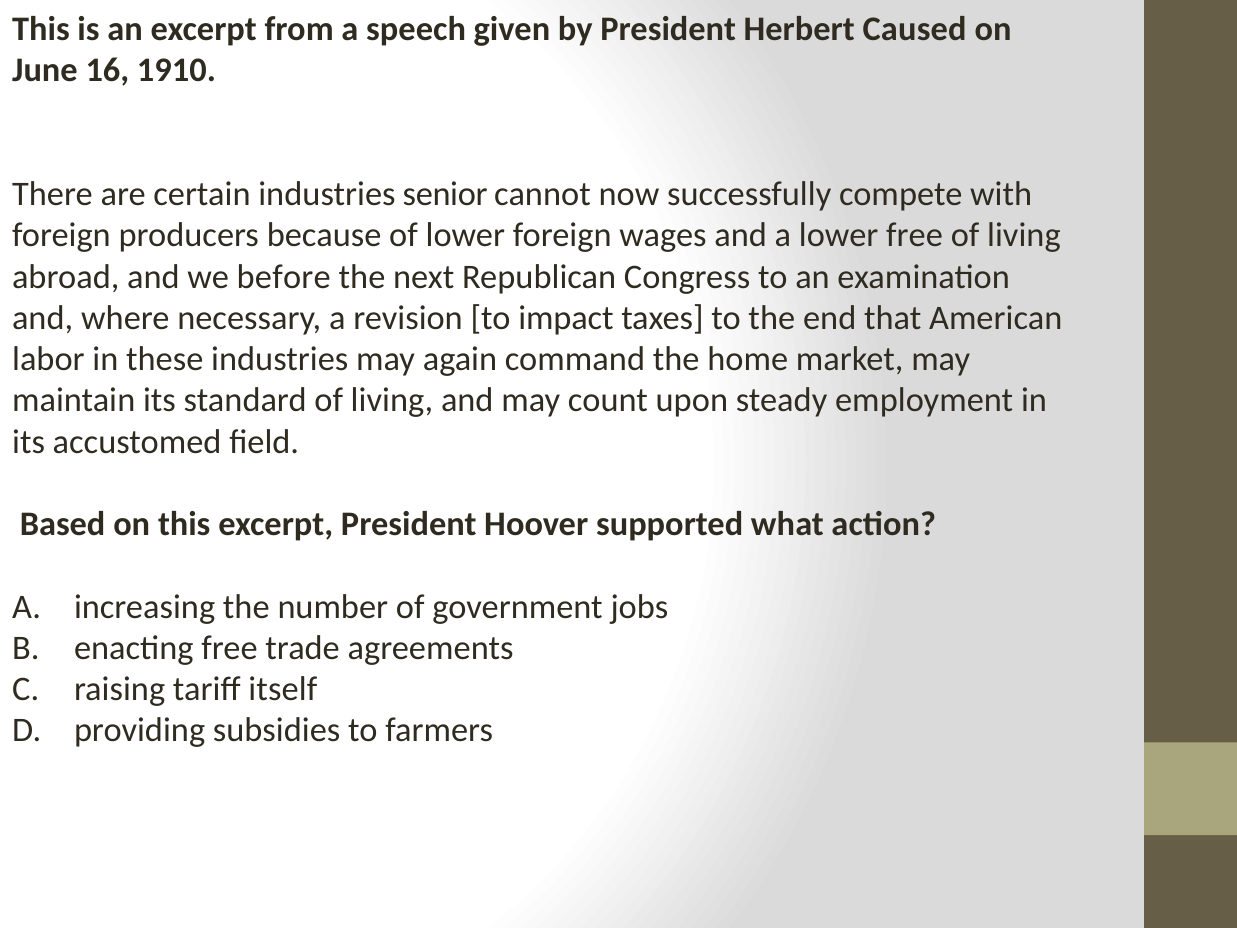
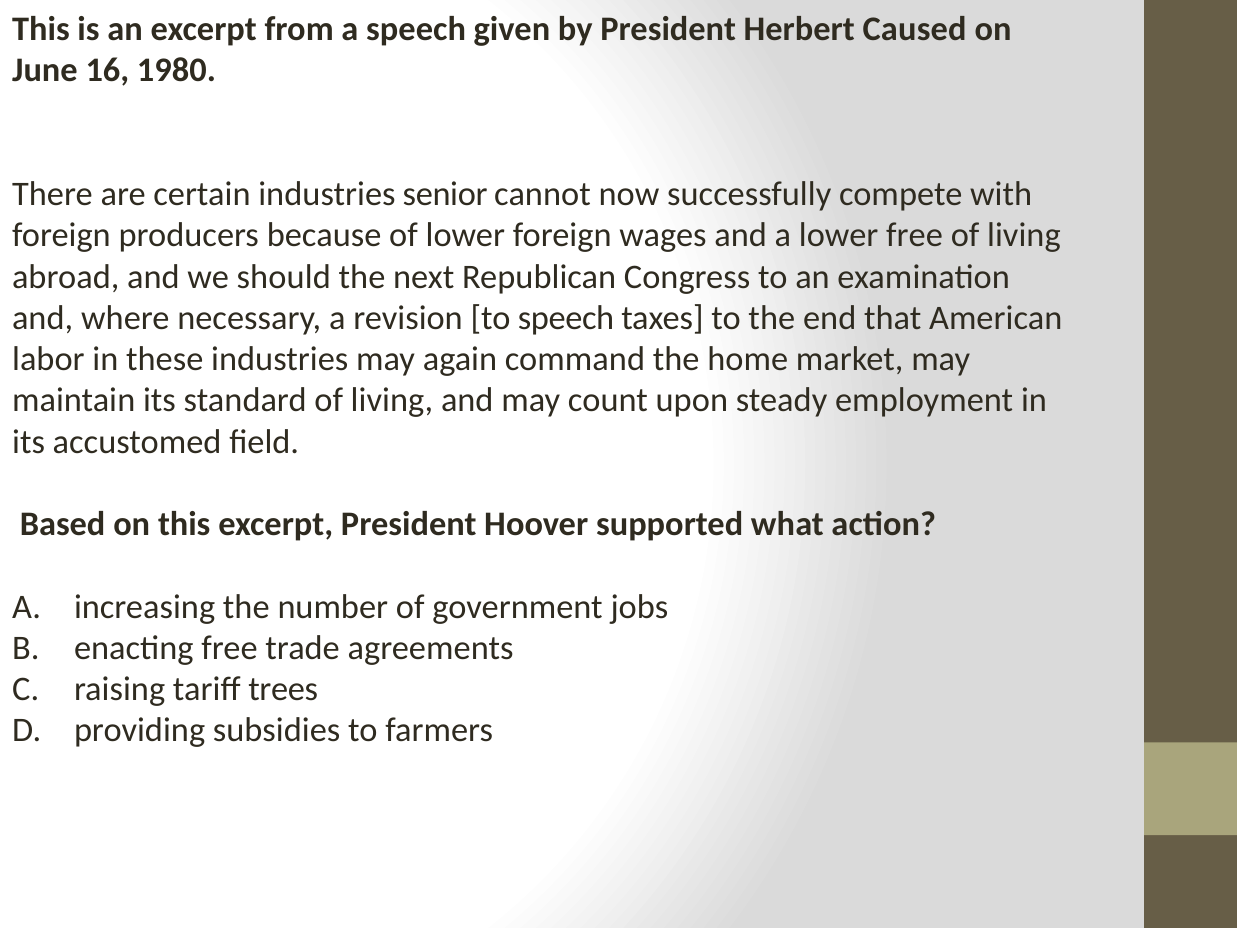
1910: 1910 -> 1980 (176, 70)
before: before -> should (284, 277)
to impact: impact -> speech (566, 318)
itself: itself -> trees (283, 689)
